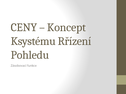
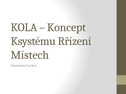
CENY: CENY -> KOLA (24, 28)
Pohledu: Pohledu -> Místech (30, 55)
